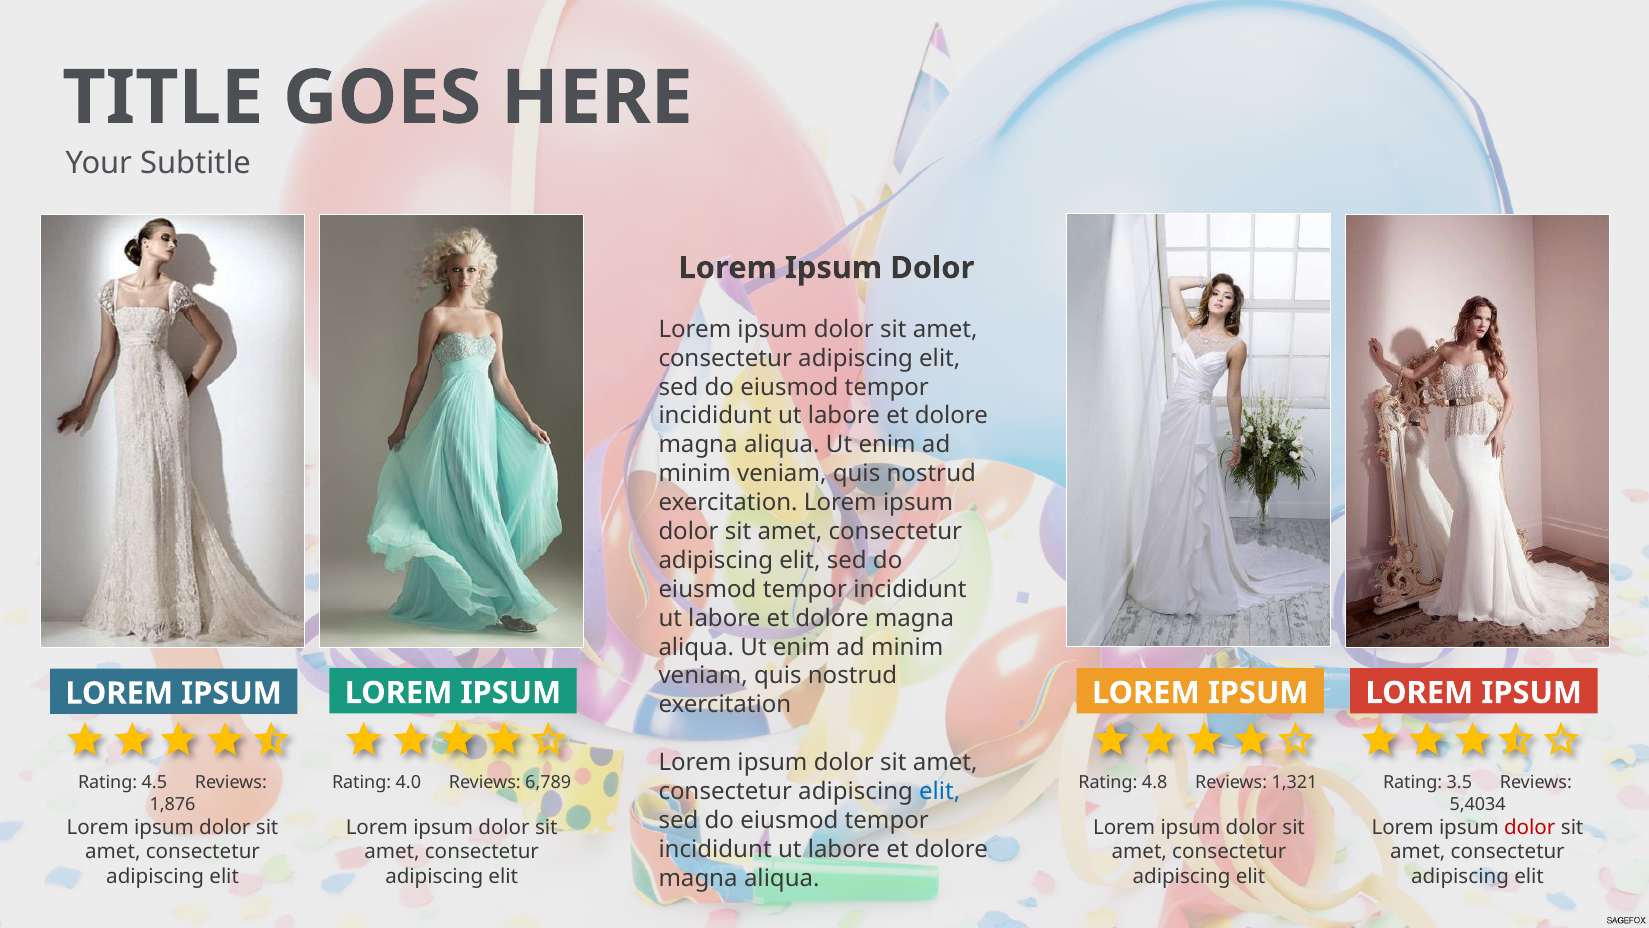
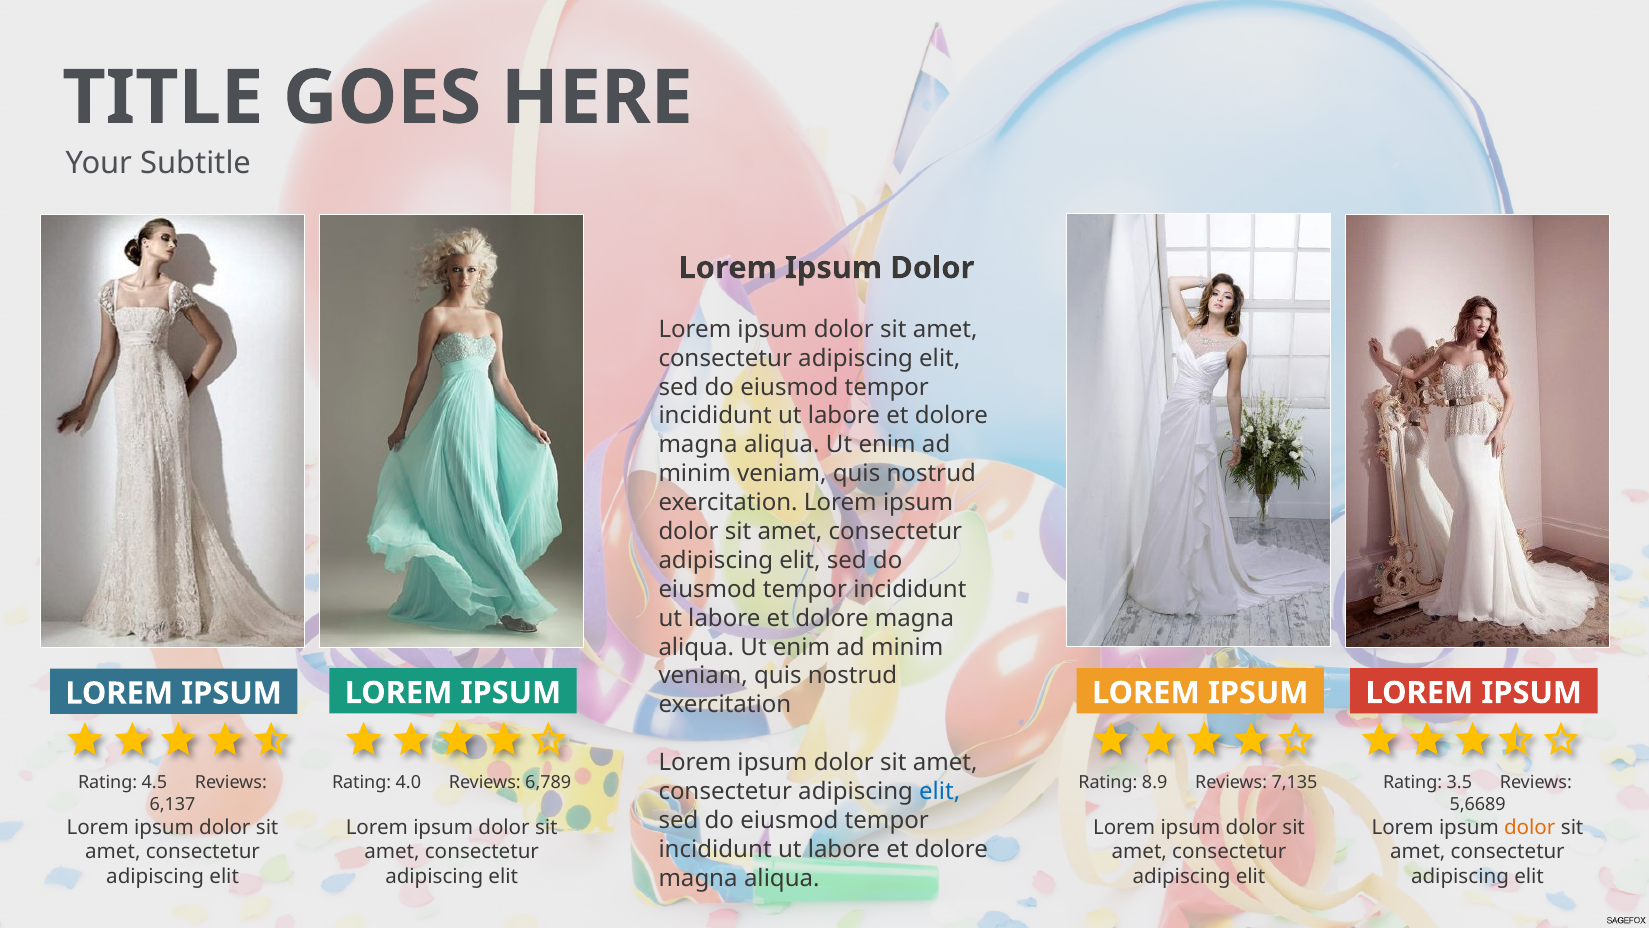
4.8: 4.8 -> 8.9 (1155, 782)
1,321: 1,321 -> 7,135 (1295, 782)
5,4034: 5,4034 -> 5,6689 (1478, 804)
1,876: 1,876 -> 6,137 (173, 804)
dolor colour: red -> orange (1530, 827)
